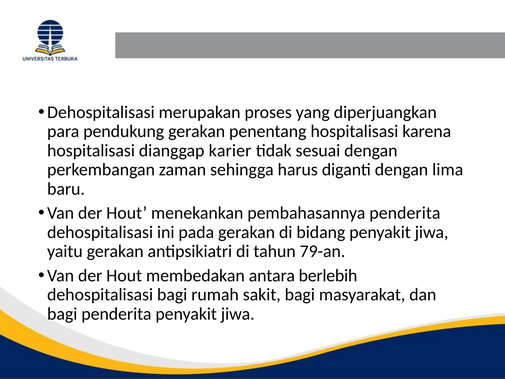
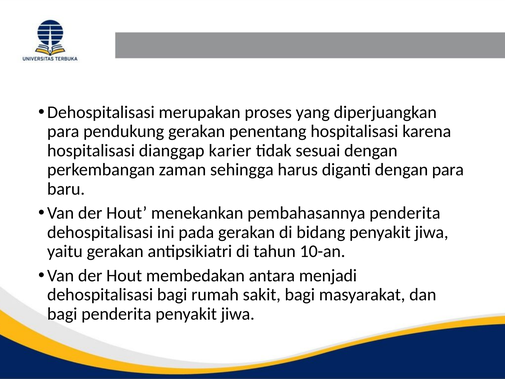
dengan lima: lima -> para (448, 170)
79-an: 79-an -> 10-an (323, 251)
berlebih: berlebih -> menjadi (328, 275)
